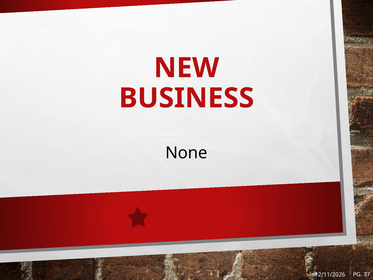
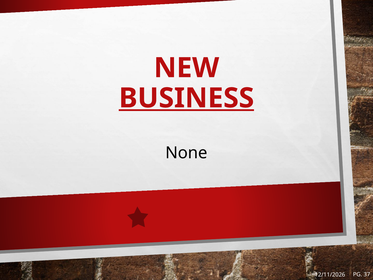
BUSINESS underline: none -> present (186, 98)
